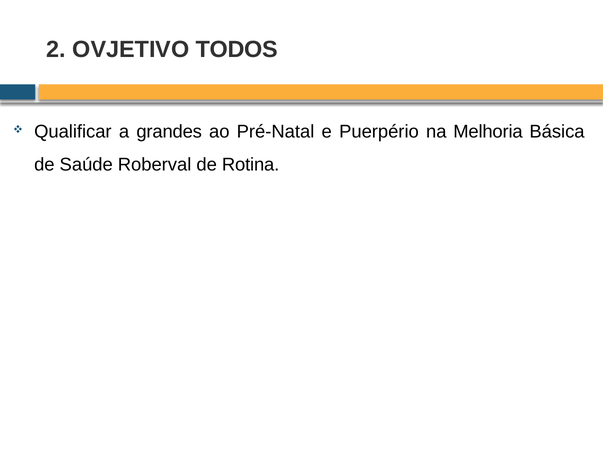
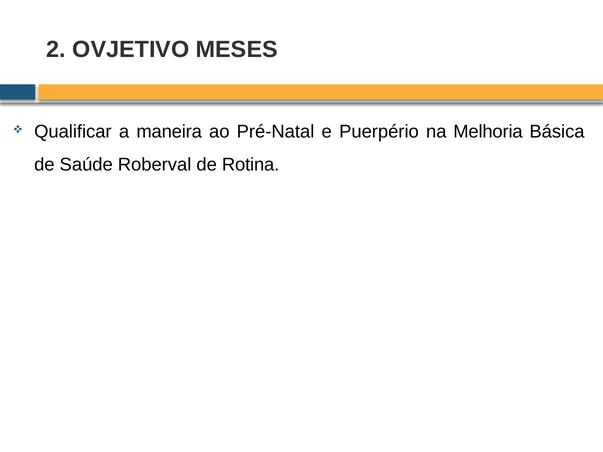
TODOS: TODOS -> MESES (237, 49)
grandes: grandes -> maneira (169, 132)
